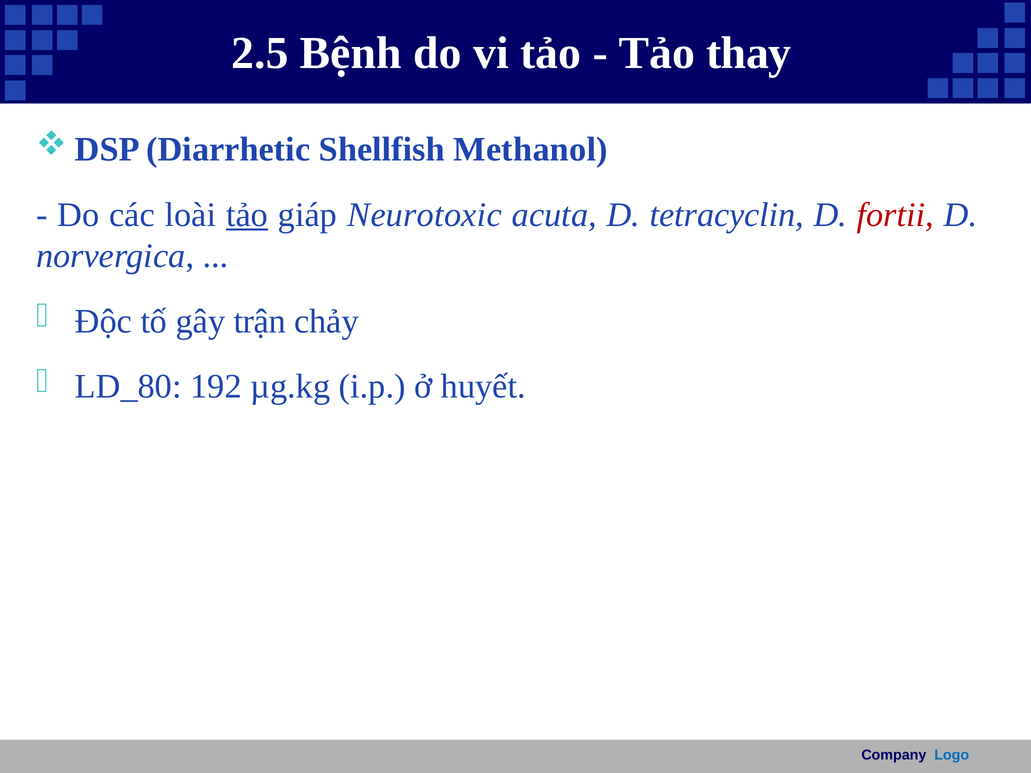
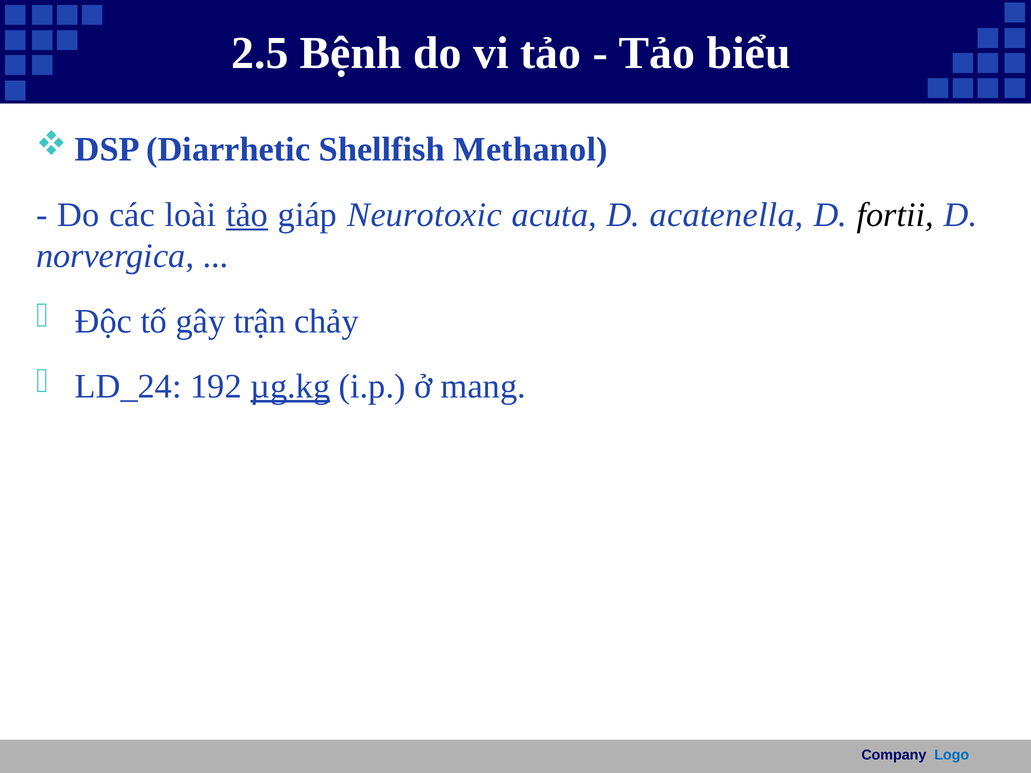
thay: thay -> biểu (749, 53)
tetracyclin: tetracyclin -> acatenella (727, 215)
fortii colour: red -> black (895, 215)
LD_80: LD_80 -> LD_24 (128, 387)
µg.kg underline: none -> present (290, 387)
huyết: huyết -> mang (483, 387)
